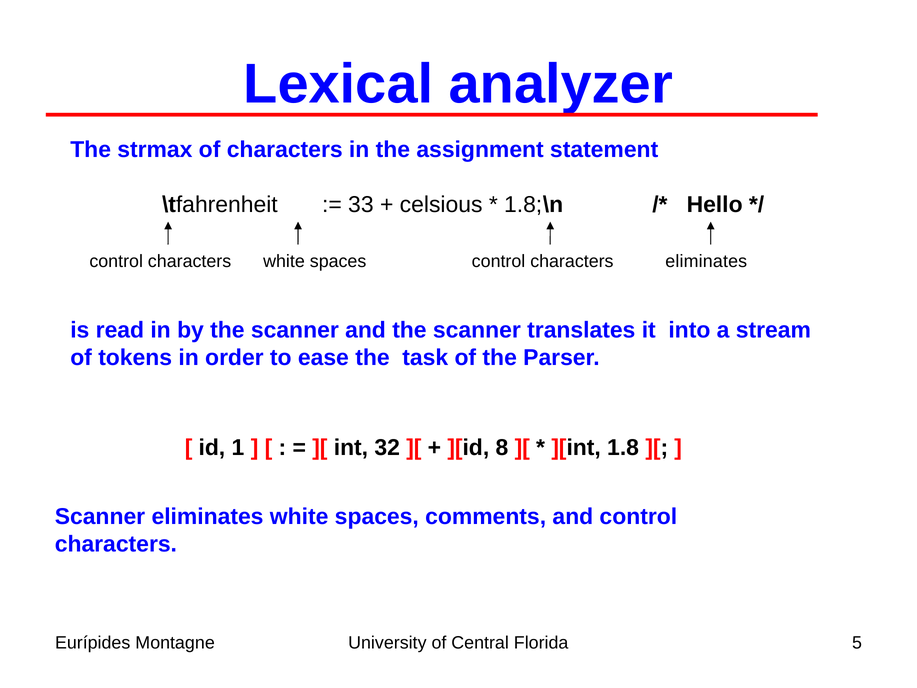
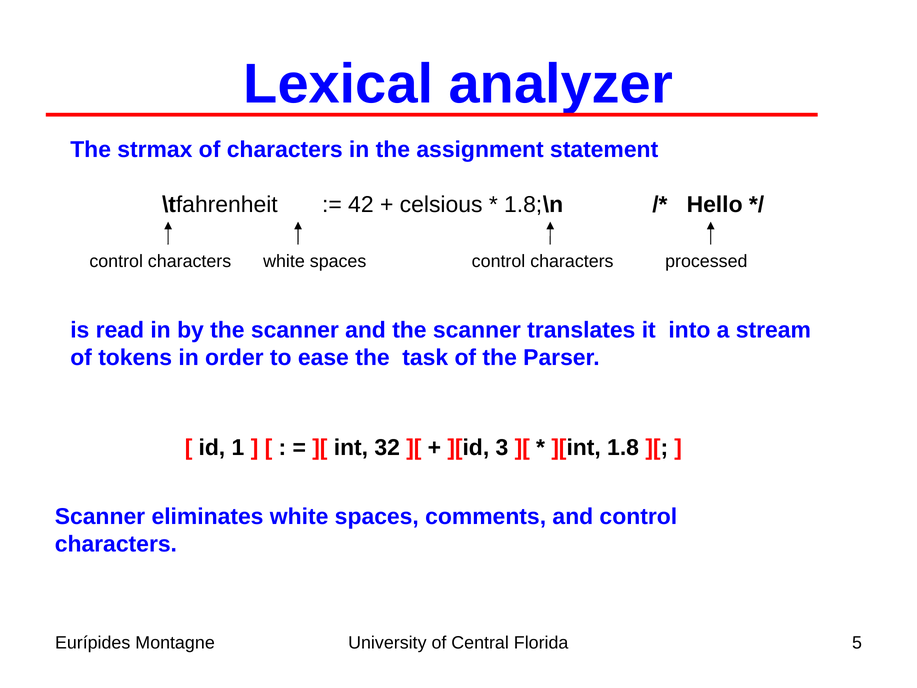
33: 33 -> 42 (361, 205)
characters eliminates: eliminates -> processed (706, 261)
8: 8 -> 3 (502, 448)
